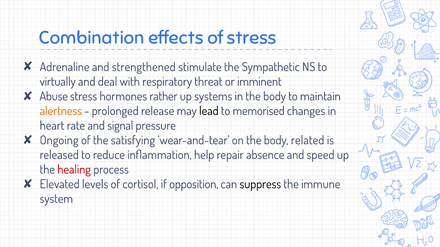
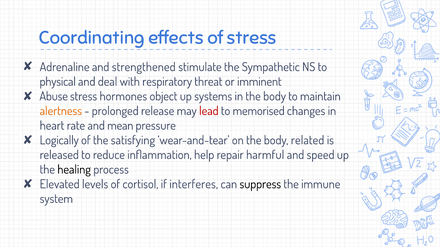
Combination: Combination -> Coordinating (92, 38)
virtually: virtually -> physical (58, 82)
rather: rather -> object (163, 97)
lead colour: black -> red (209, 111)
signal: signal -> mean (120, 126)
Ongoing: Ongoing -> Logically (59, 141)
absence: absence -> harmful (265, 155)
healing colour: red -> black (74, 170)
opposition: opposition -> interferes (194, 185)
